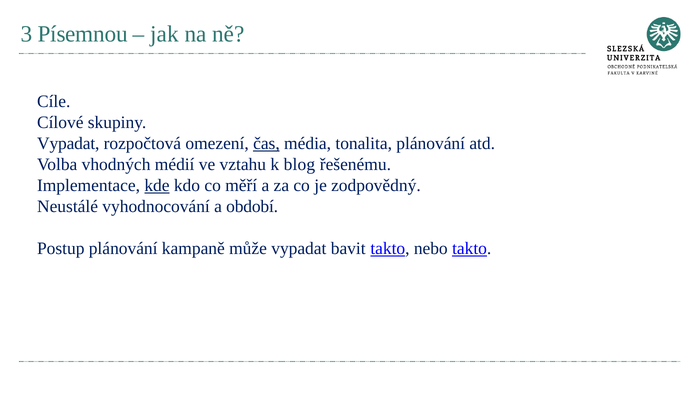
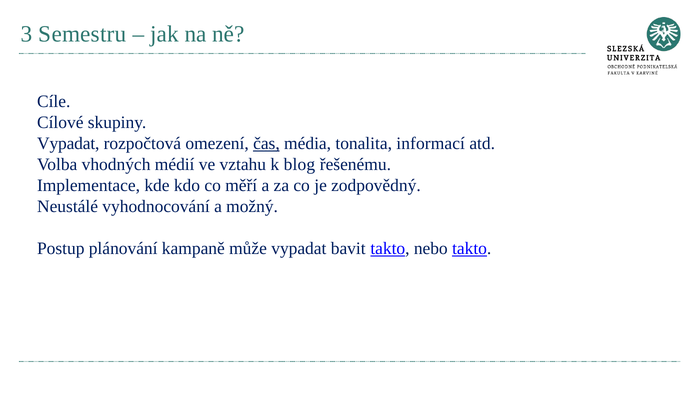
Písemnou: Písemnou -> Semestru (82, 34)
tonalita plánování: plánování -> informací (431, 143)
kde underline: present -> none (157, 185)
období: období -> možný (252, 206)
